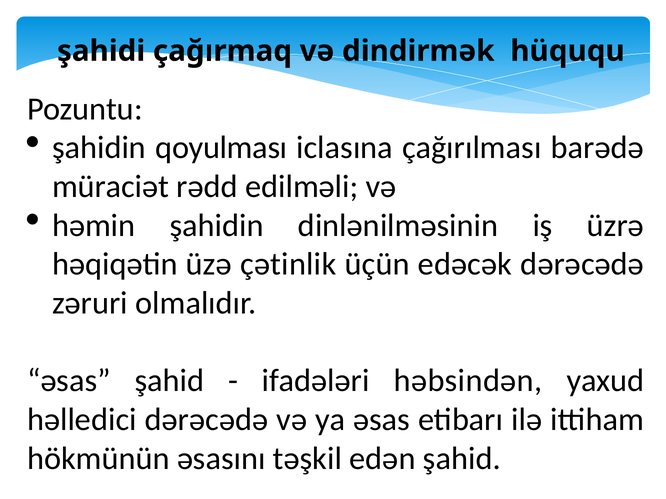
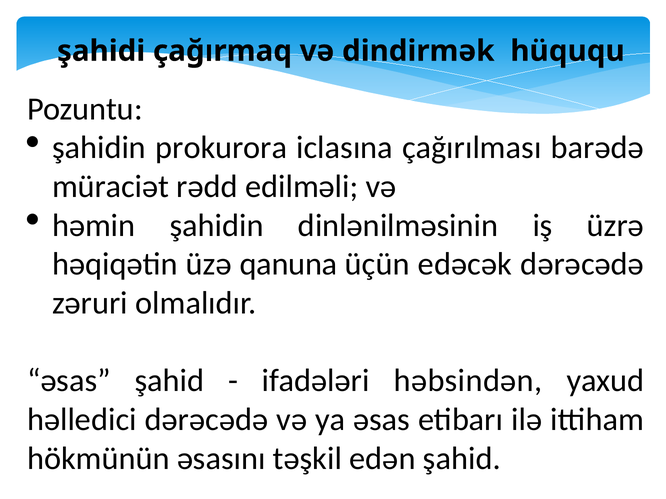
qoyulması: qoyulması -> prokurora (221, 148)
çətinlik: çətinlik -> qanuna (289, 264)
